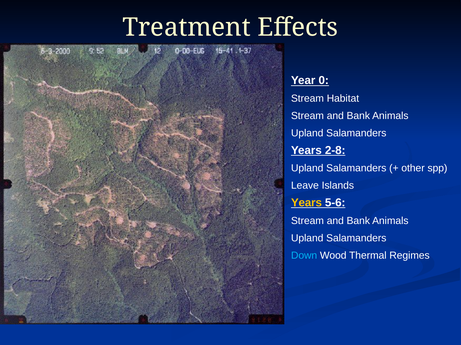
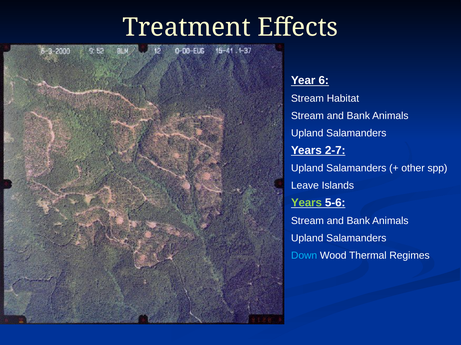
0: 0 -> 6 (324, 81)
2-8: 2-8 -> 2-7 (335, 151)
Years colour: yellow -> light green (306, 203)
